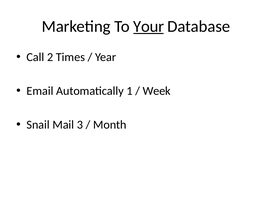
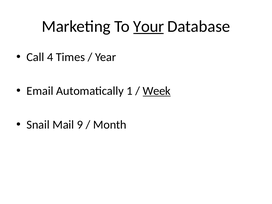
2: 2 -> 4 (50, 57)
Week underline: none -> present (157, 91)
3: 3 -> 9 (80, 125)
